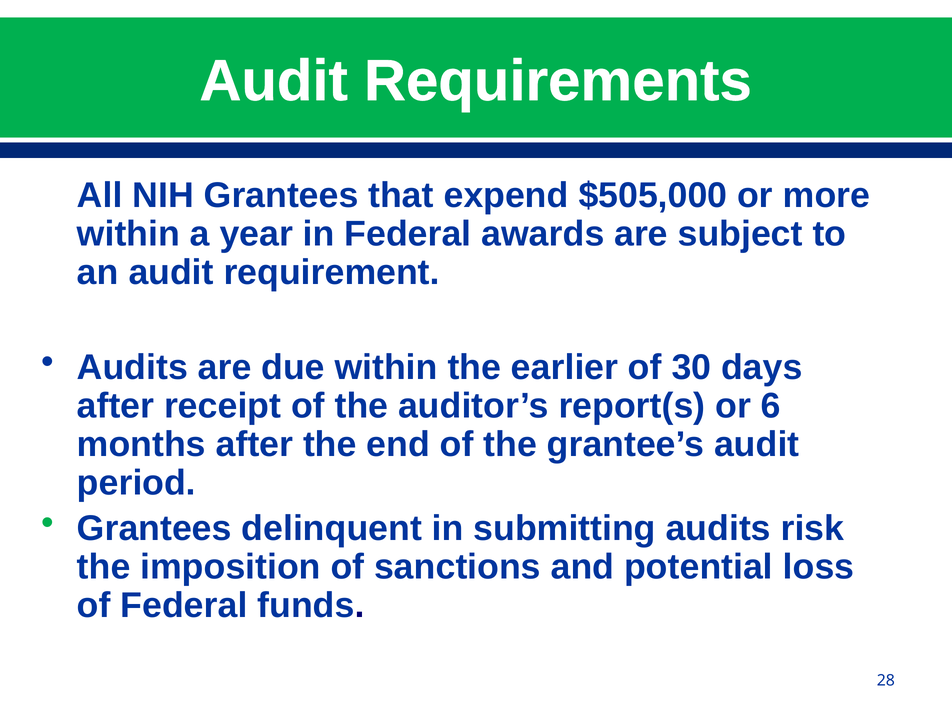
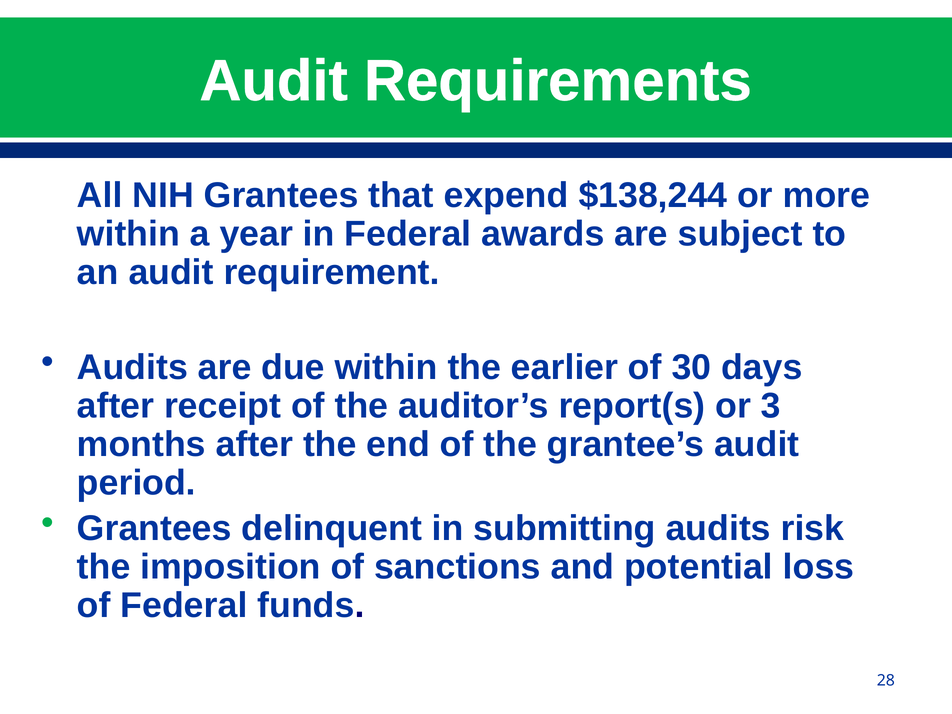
$505,000: $505,000 -> $138,244 (653, 195)
6: 6 -> 3 (771, 406)
